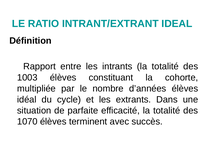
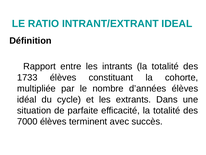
1003: 1003 -> 1733 (27, 77)
1070: 1070 -> 7000 (27, 121)
